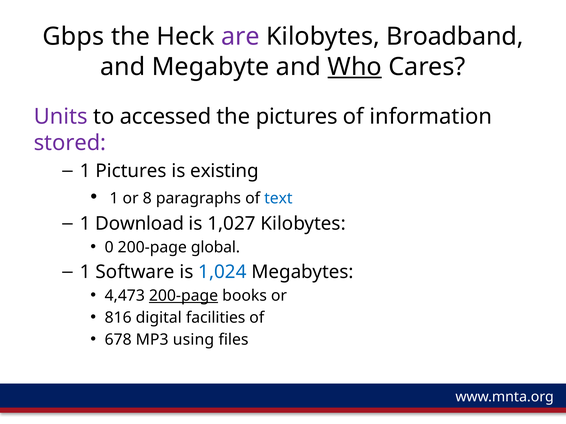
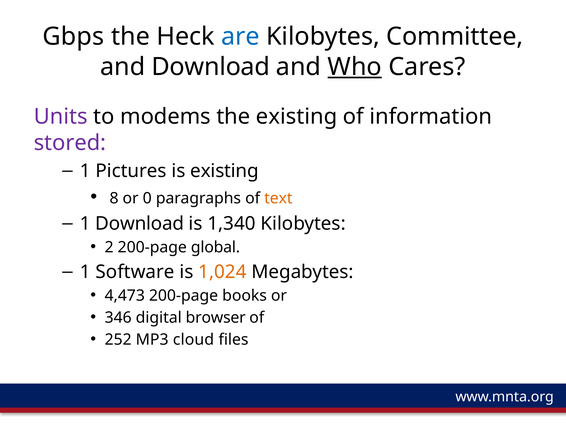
are colour: purple -> blue (240, 37)
Broadband: Broadband -> Committee (455, 37)
and Megabyte: Megabyte -> Download (211, 67)
accessed: accessed -> modems (166, 117)
the pictures: pictures -> existing (297, 117)
1: 1 -> 8 (114, 199)
8: 8 -> 0 (147, 199)
text colour: blue -> orange (278, 199)
1,027: 1,027 -> 1,340 (232, 224)
0: 0 -> 2 (109, 248)
1,024 colour: blue -> orange (222, 272)
200-page underline: present -> none (184, 296)
816: 816 -> 346 (118, 318)
facilities: facilities -> browser (216, 318)
678: 678 -> 252 (118, 340)
using: using -> cloud (193, 340)
